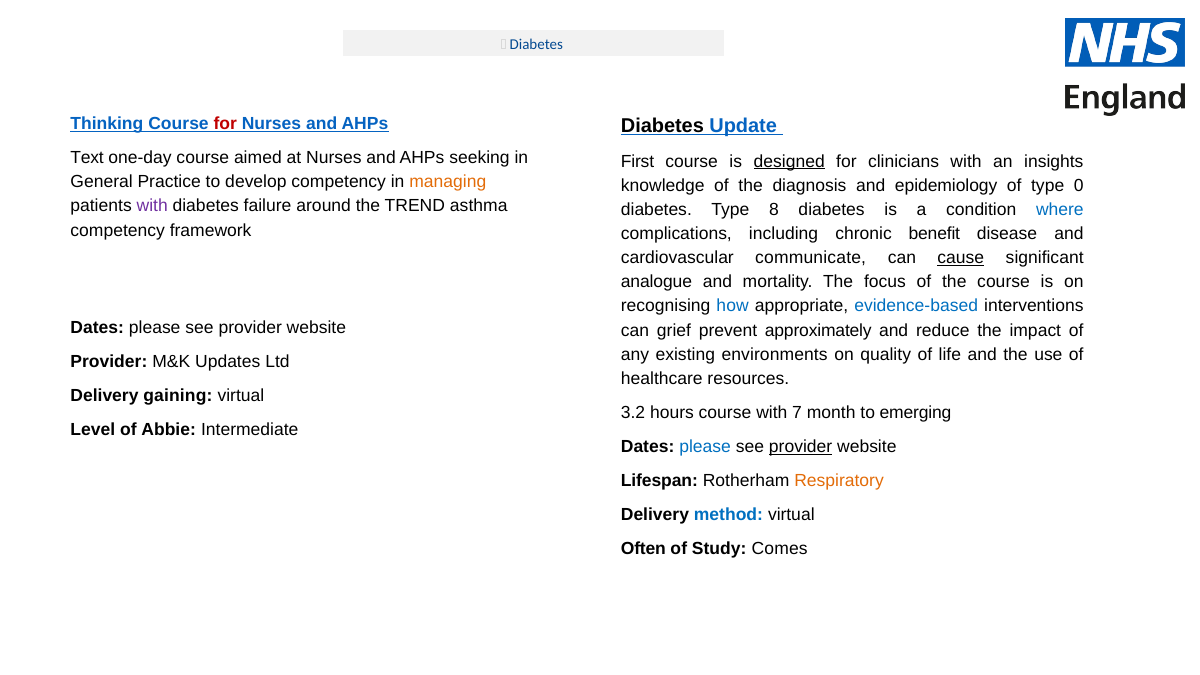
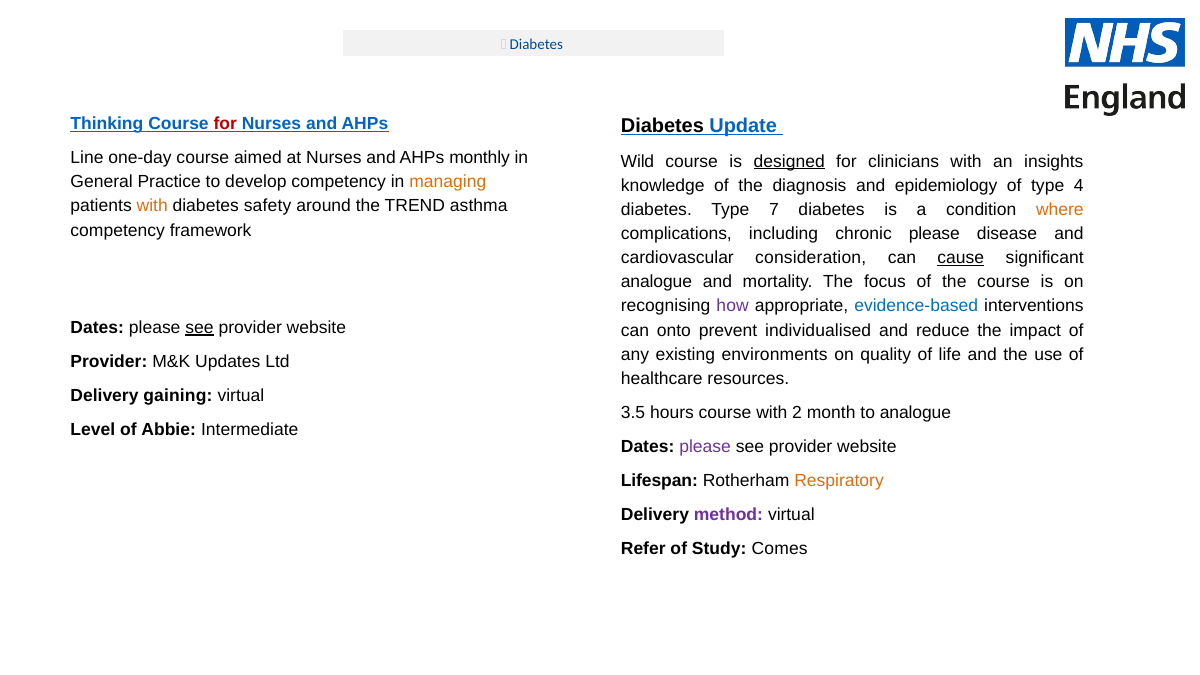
Text: Text -> Line (87, 158)
seeking: seeking -> monthly (480, 158)
First: First -> Wild (637, 161)
0: 0 -> 4 (1079, 185)
with colour: purple -> orange (152, 206)
failure: failure -> safety (268, 206)
8: 8 -> 7 (774, 210)
where colour: blue -> orange (1060, 210)
chronic benefit: benefit -> please (934, 234)
communicate: communicate -> consideration (811, 258)
how colour: blue -> purple (733, 306)
see underline: none -> present (200, 327)
grief: grief -> onto (674, 330)
approximately: approximately -> individualised (818, 330)
3.2: 3.2 -> 3.5 (633, 413)
7: 7 -> 2 (797, 413)
to emerging: emerging -> analogue (915, 413)
please colour: blue -> purple (705, 447)
provider underline: present -> none (801, 447)
method colour: blue -> purple (728, 515)
Often: Often -> Refer (643, 549)
